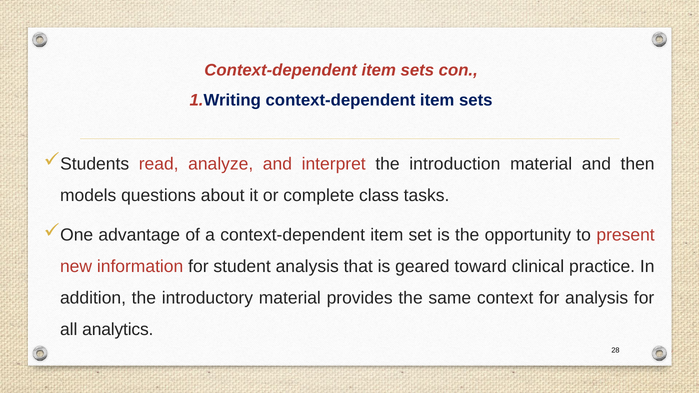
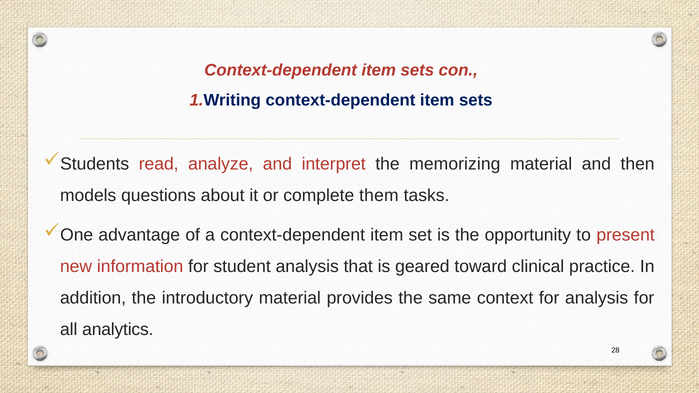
introduction: introduction -> memorizing (455, 164)
class: class -> them (379, 196)
